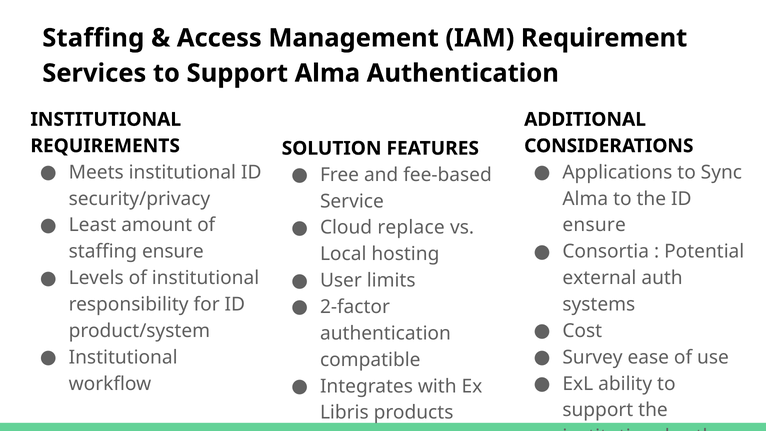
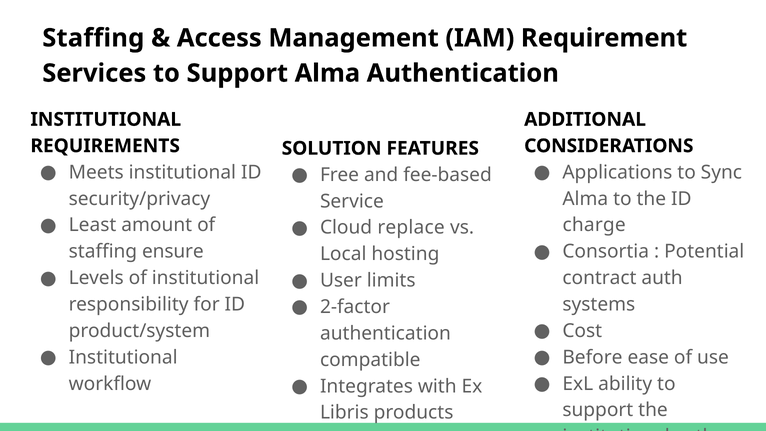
ensure: ensure -> charge (594, 225)
external: external -> contract (599, 278)
Survey: Survey -> Before (592, 357)
